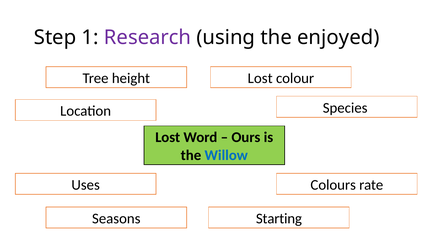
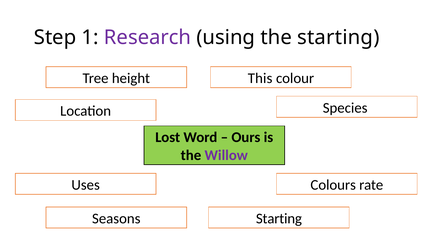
the enjoyed: enjoyed -> starting (338, 37)
height Lost: Lost -> This (260, 78)
Willow colour: blue -> purple (226, 155)
